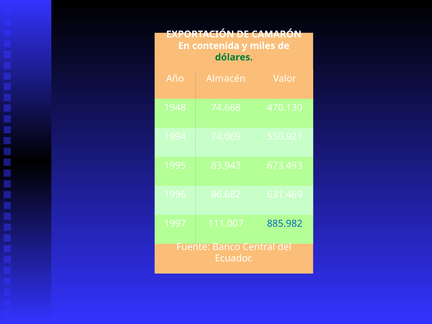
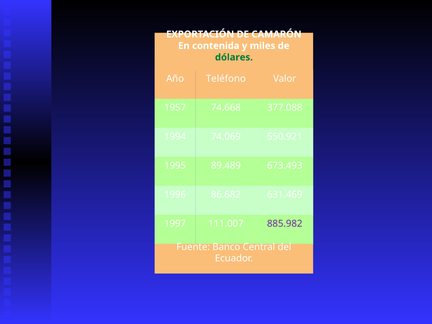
Almacén: Almacén -> Teléfono (226, 79)
1948: 1948 -> 1957 (175, 108)
470.130: 470.130 -> 377.088 (285, 108)
83.943: 83.943 -> 89.489 (226, 166)
885.982 colour: blue -> purple (285, 224)
